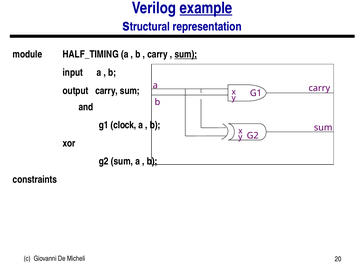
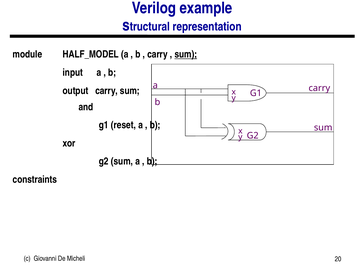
example underline: present -> none (206, 8)
HALF_TIMING: HALF_TIMING -> HALF_MODEL (91, 54)
clock: clock -> reset (123, 125)
